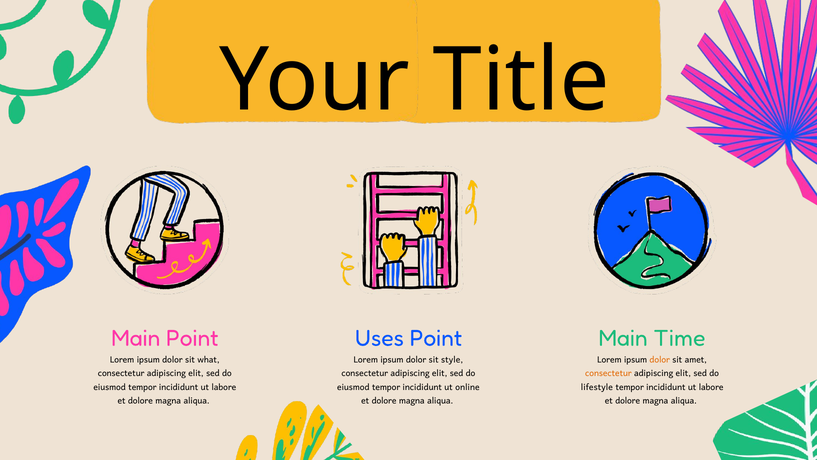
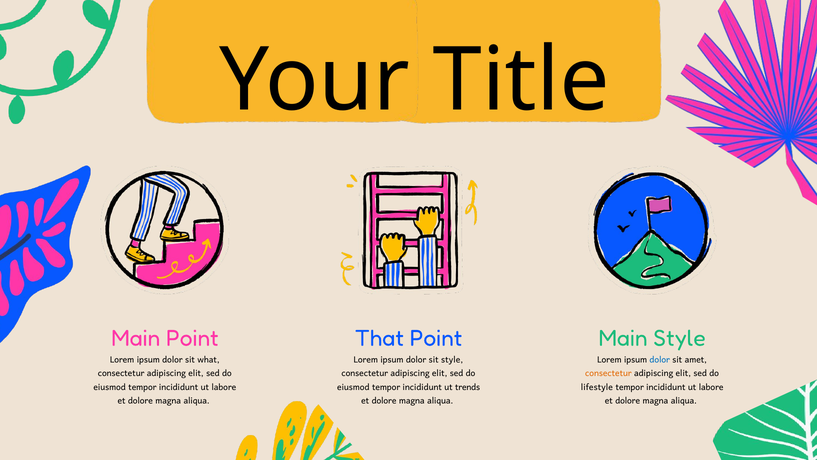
Uses: Uses -> That (379, 338)
Main Time: Time -> Style (679, 338)
dolor colour: orange -> blue (660, 359)
online: online -> trends (468, 386)
